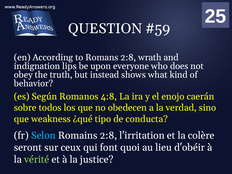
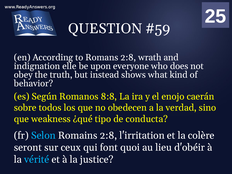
lips: lips -> elle (69, 66)
4:8: 4:8 -> 8:8 (109, 97)
vérité colour: light green -> light blue (37, 159)
